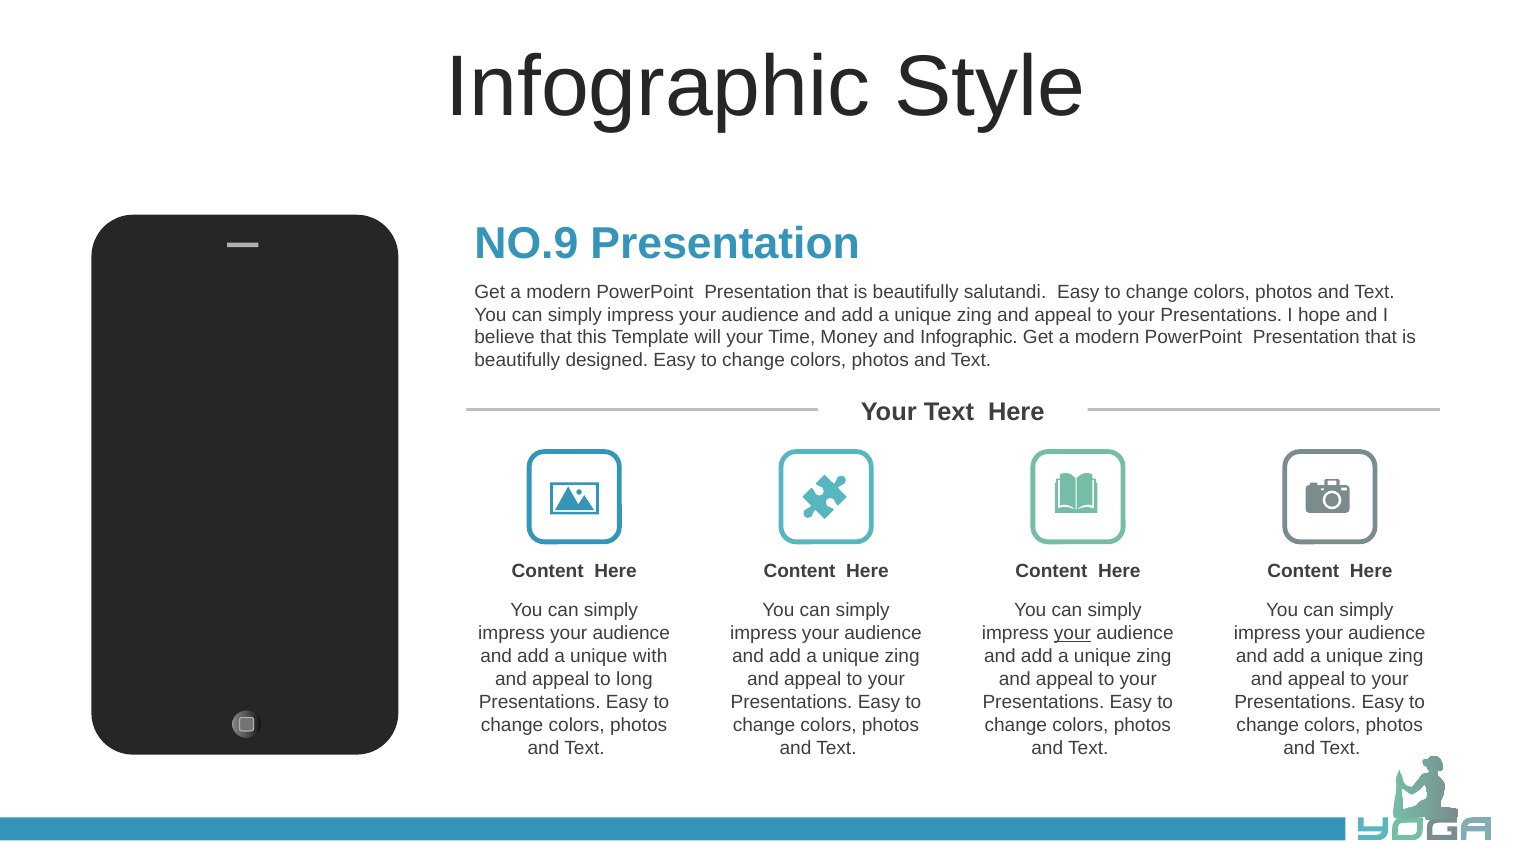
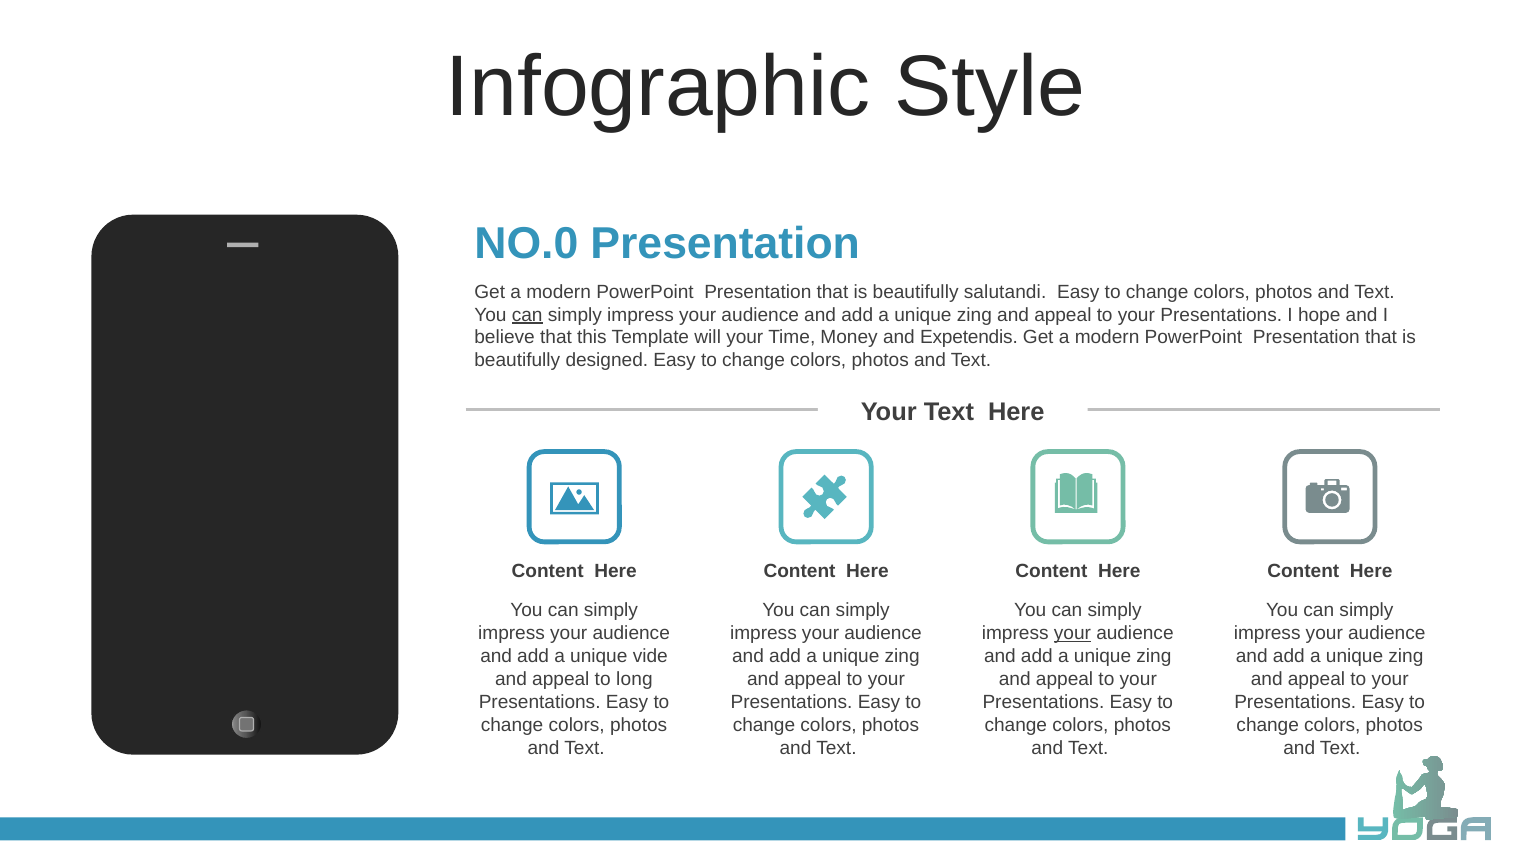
NO.9: NO.9 -> NO.0 (526, 243)
can underline: none -> present (527, 315)
and Infographic: Infographic -> Expetendis (969, 337)
with: with -> vide (650, 656)
